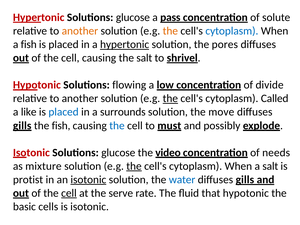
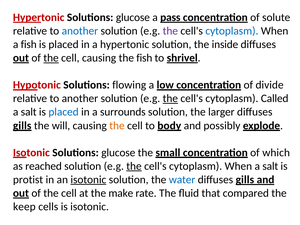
another colour: orange -> blue (80, 31)
the colour: orange -> purple (170, 31)
hypertonic underline: present -> none (125, 44)
pores: pores -> inside (225, 44)
the underline: none -> present (51, 58)
the salt: salt -> fish (144, 58)
like: like -> salt (29, 112)
move: move -> larger (221, 112)
the fish: fish -> will (61, 126)
the colour: blue -> orange (117, 126)
must: must -> body (169, 126)
video: video -> small (168, 153)
needs: needs -> which (276, 153)
mixture: mixture -> reached (44, 166)
cell underline: present -> none (69, 193)
serve: serve -> make (121, 193)
that hypotonic: hypotonic -> compared (246, 193)
basic: basic -> keep (24, 207)
